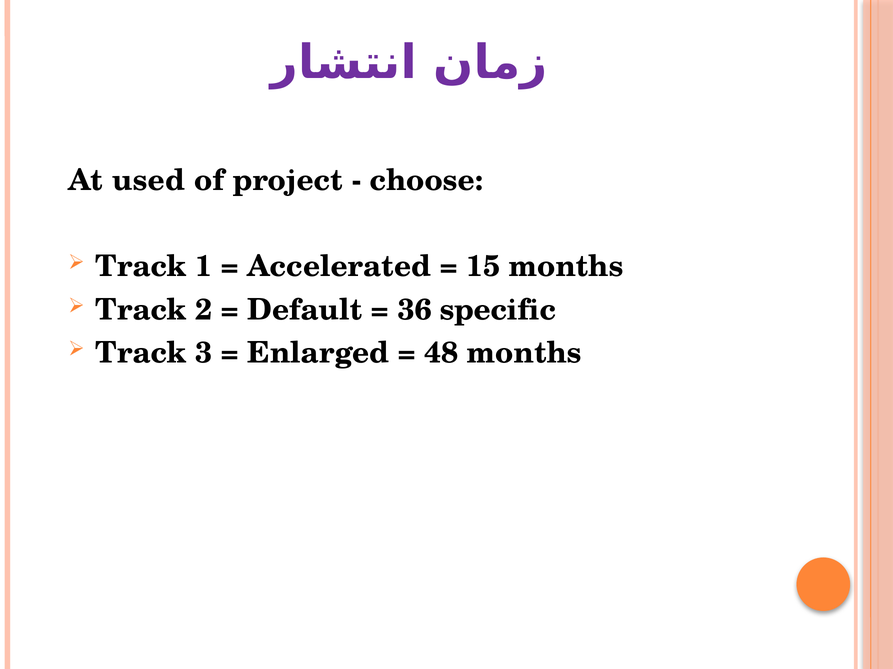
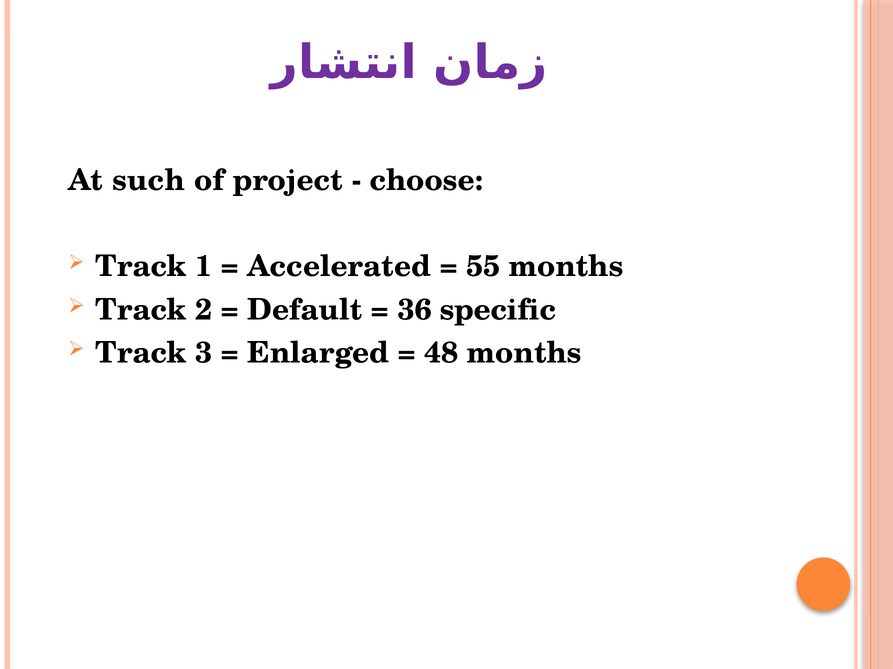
used: used -> such (149, 181)
15: 15 -> 55 (483, 267)
